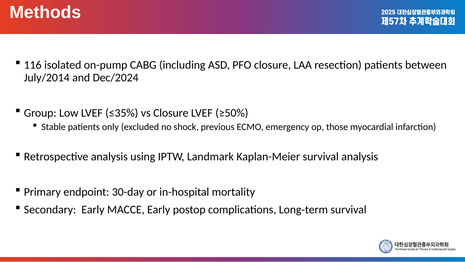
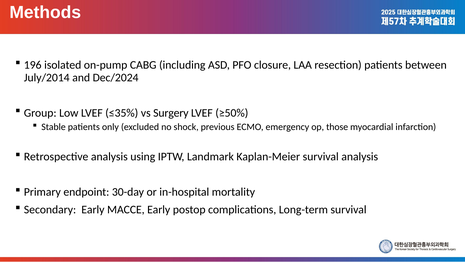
116: 116 -> 196 (33, 65)
vs Closure: Closure -> Surgery (171, 113)
